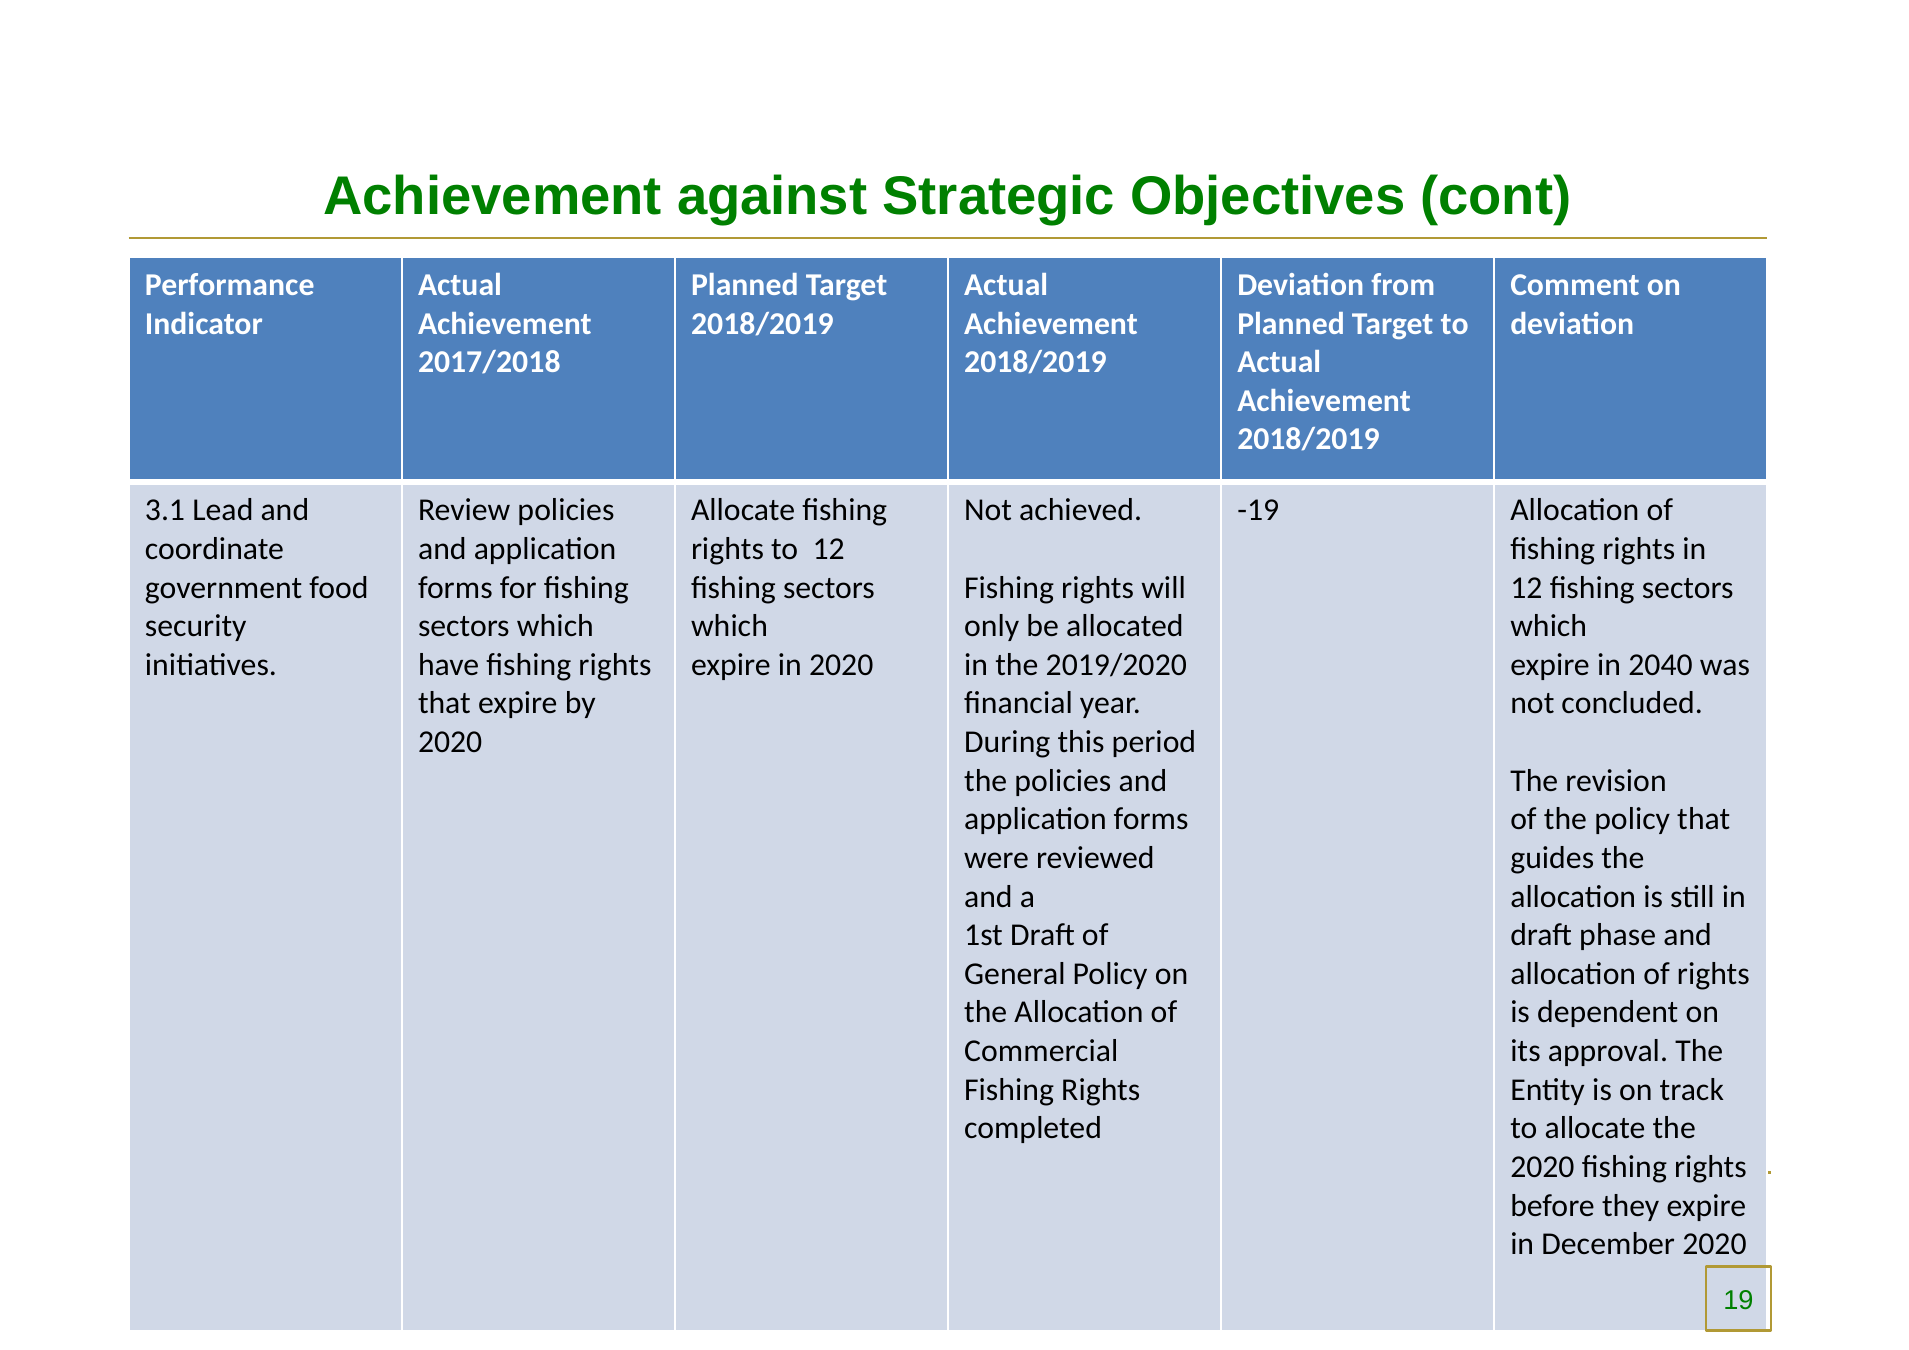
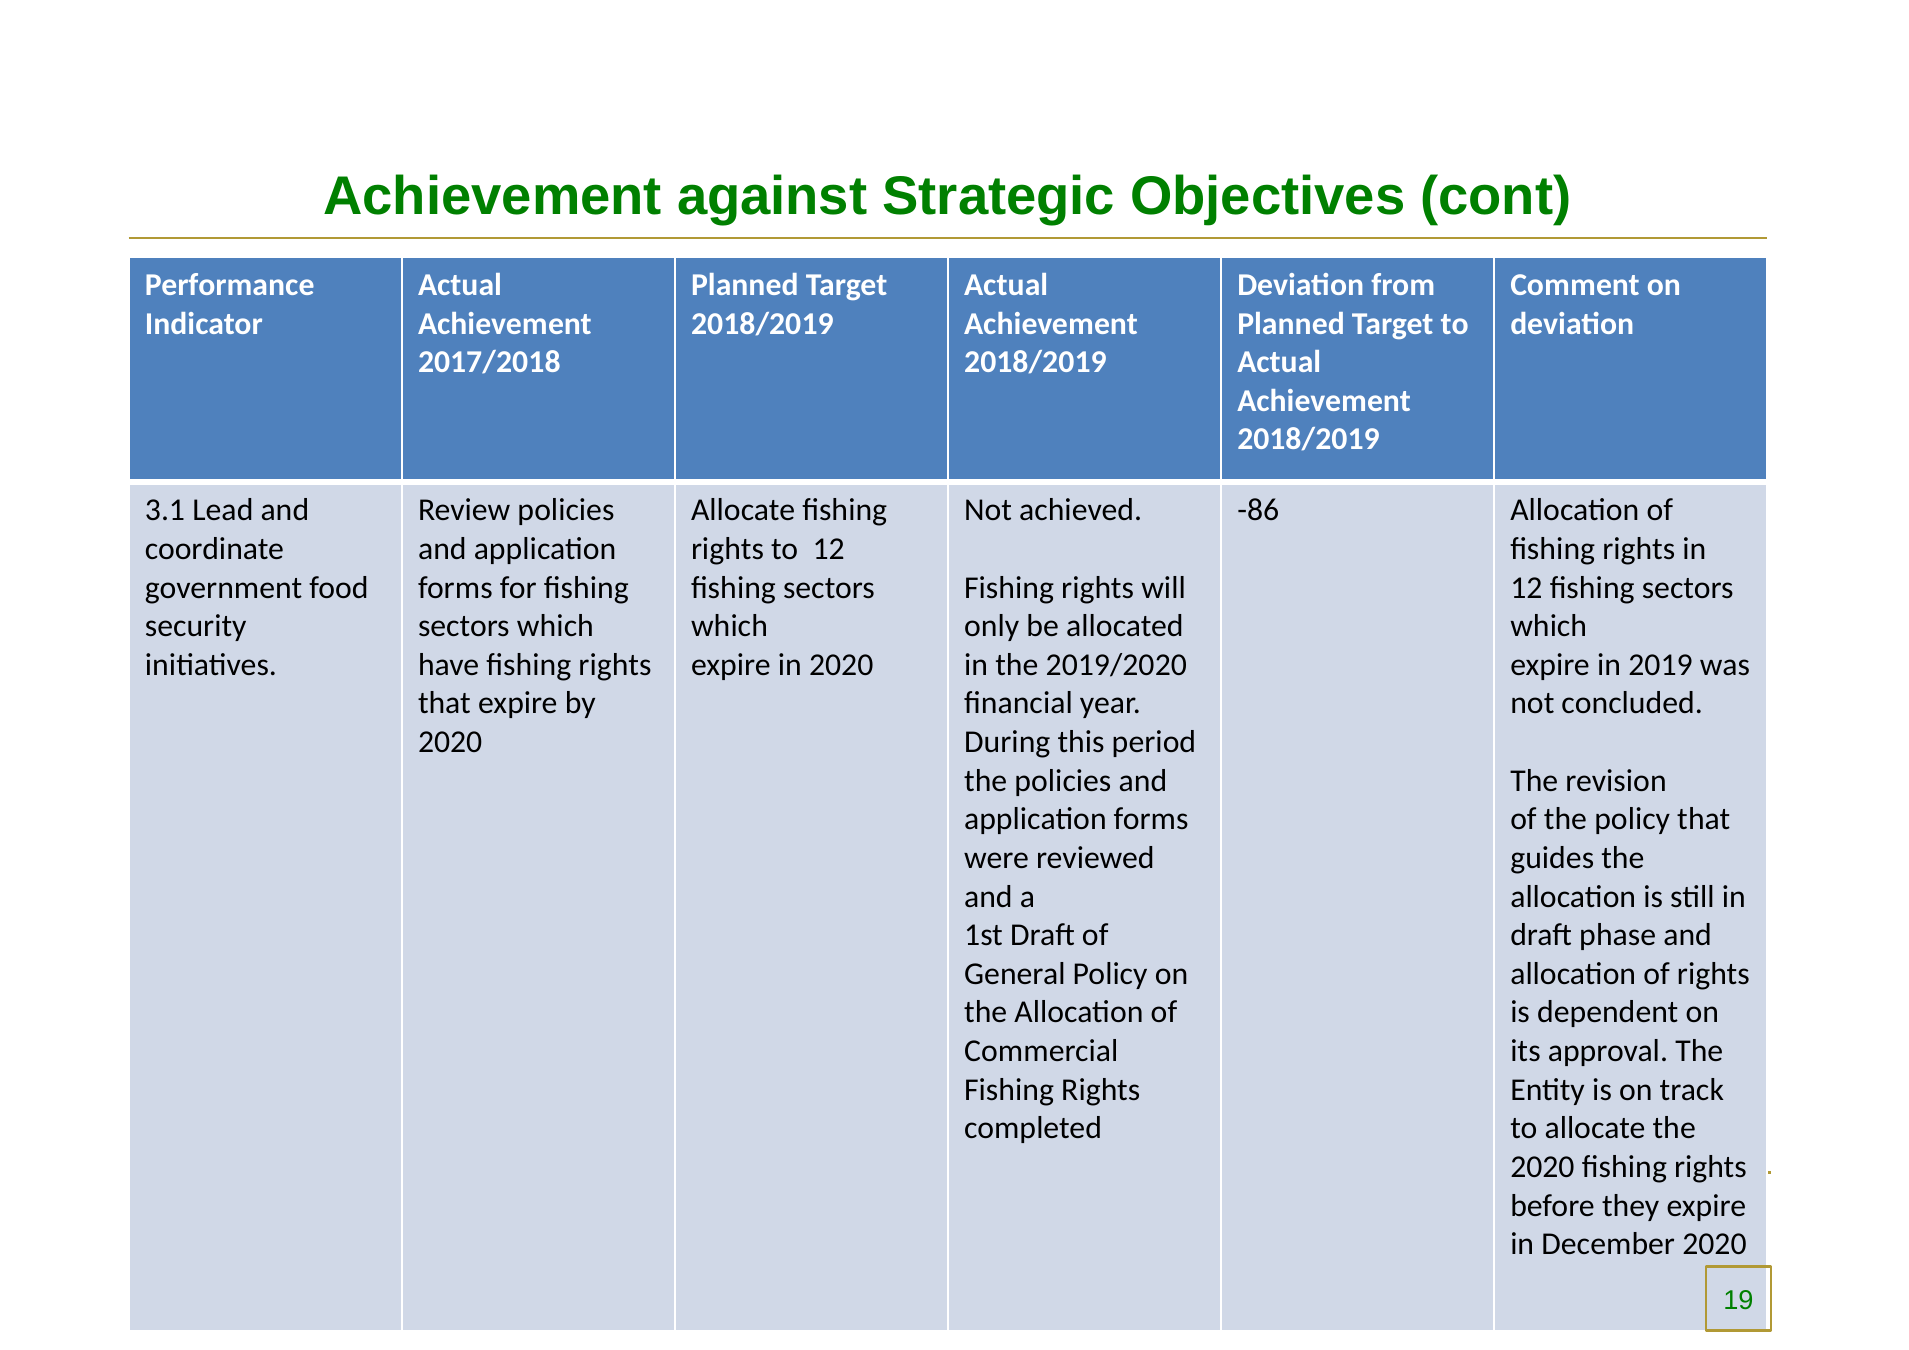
-19: -19 -> -86 (1258, 510)
2040: 2040 -> 2019 (1660, 665)
